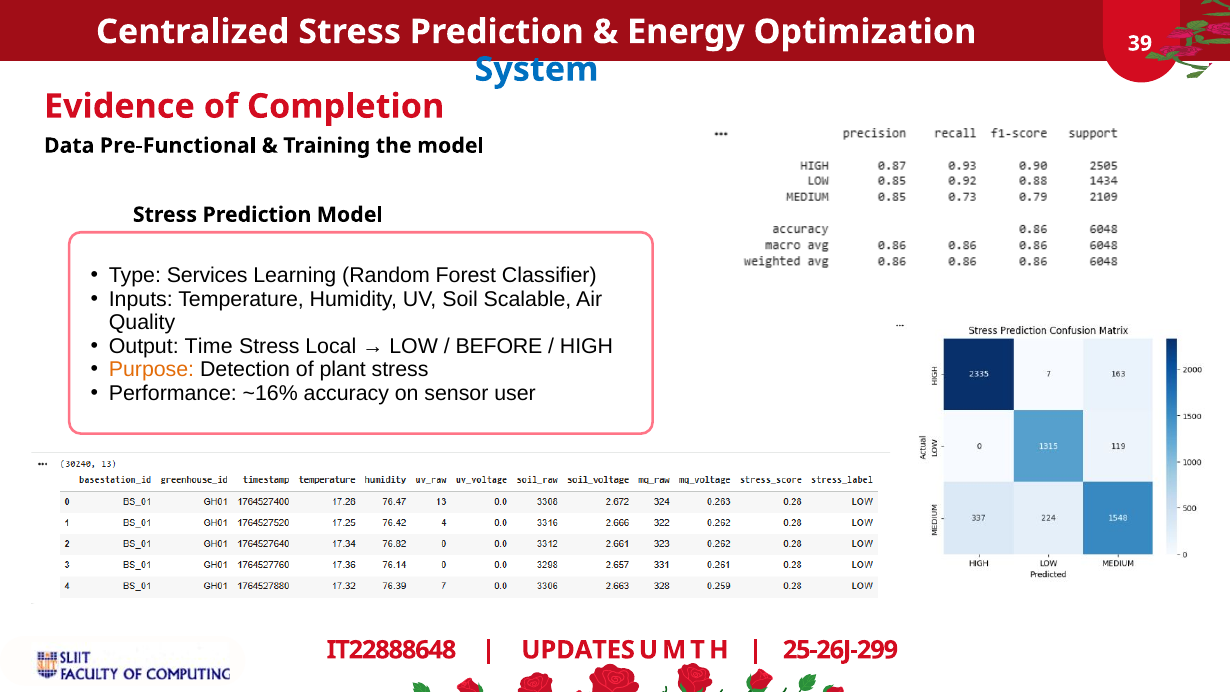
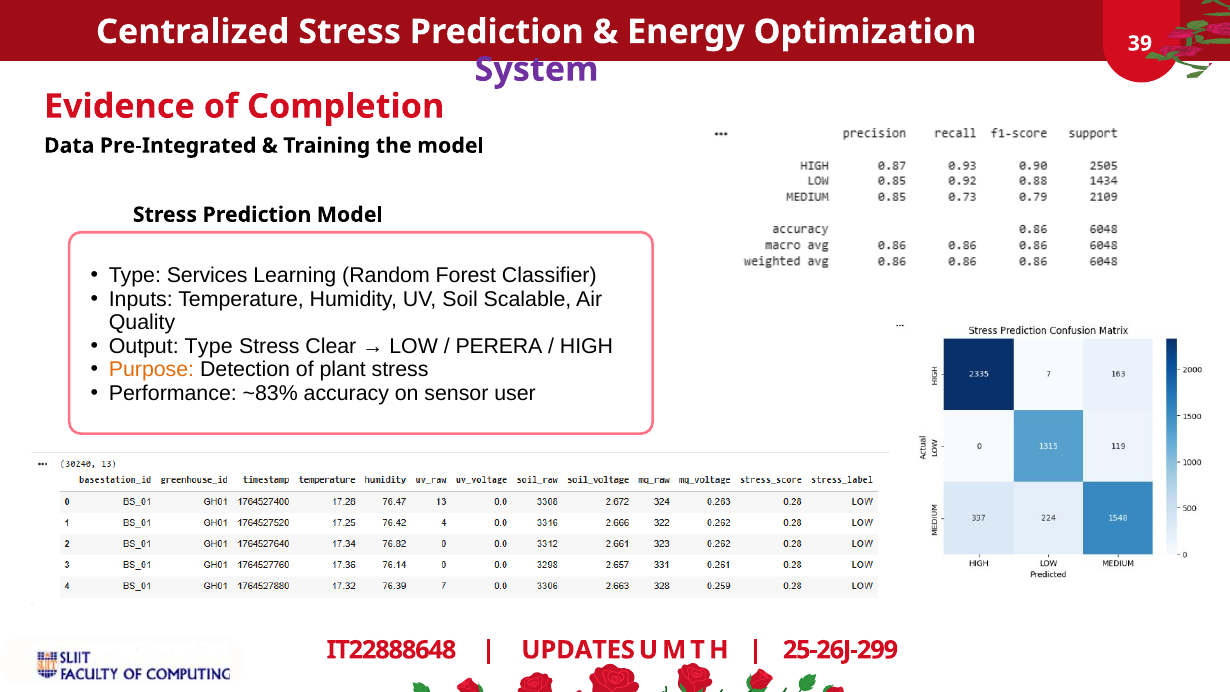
System colour: blue -> purple (536, 69)
Pre-Functional: Pre-Functional -> Pre-Integrated (178, 146)
Output Time: Time -> Type (209, 346)
Local: Local -> Clear (331, 346)
BEFORE: BEFORE -> PERERA (499, 346)
~16%: ~16% -> ~83% (270, 393)
